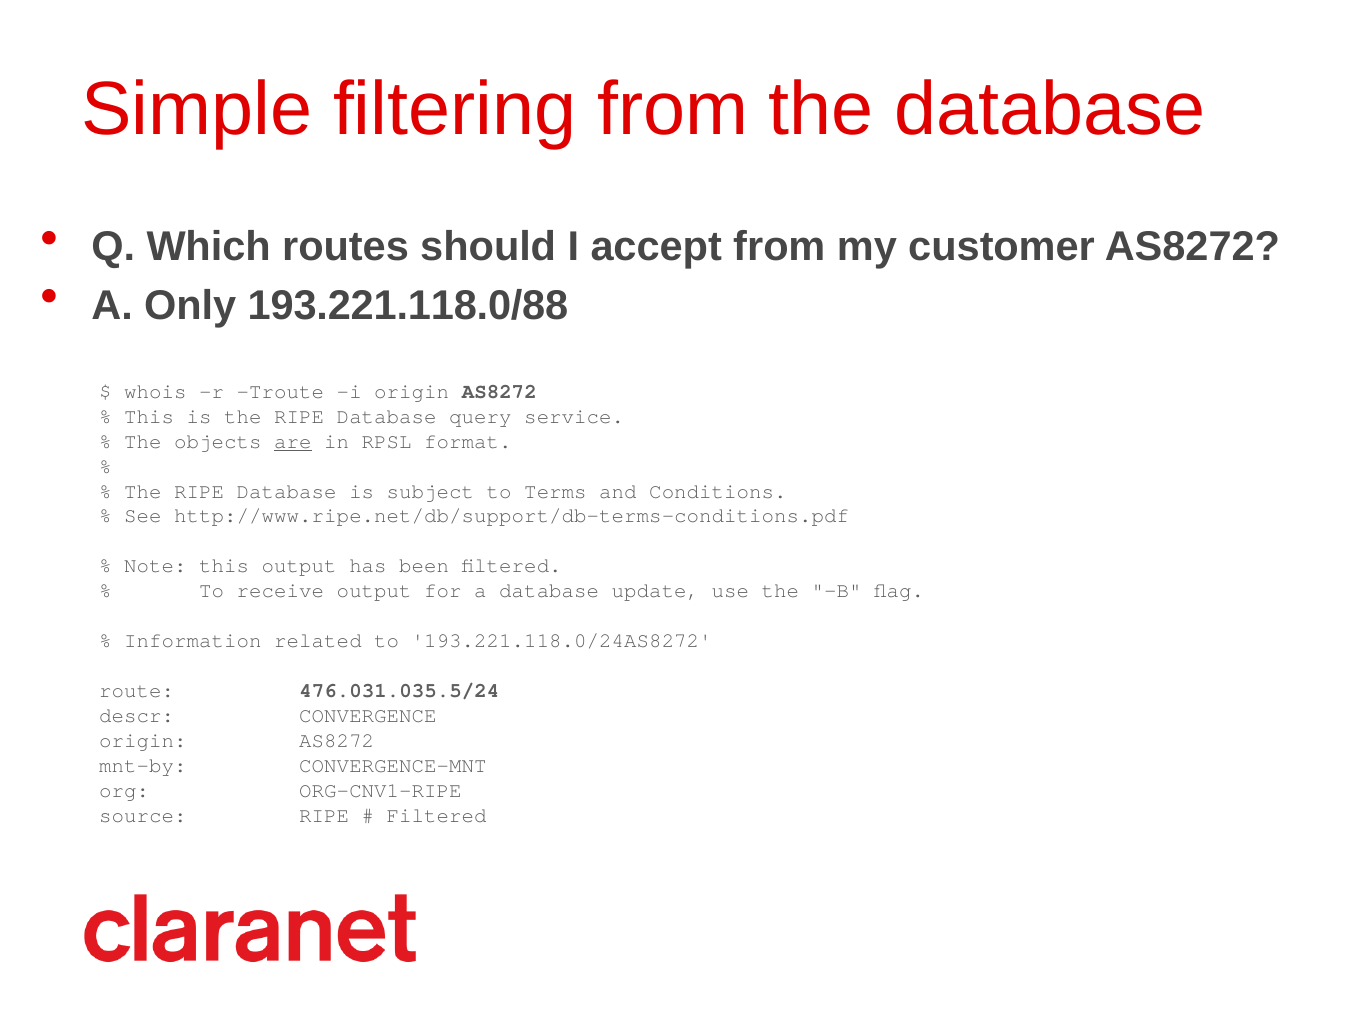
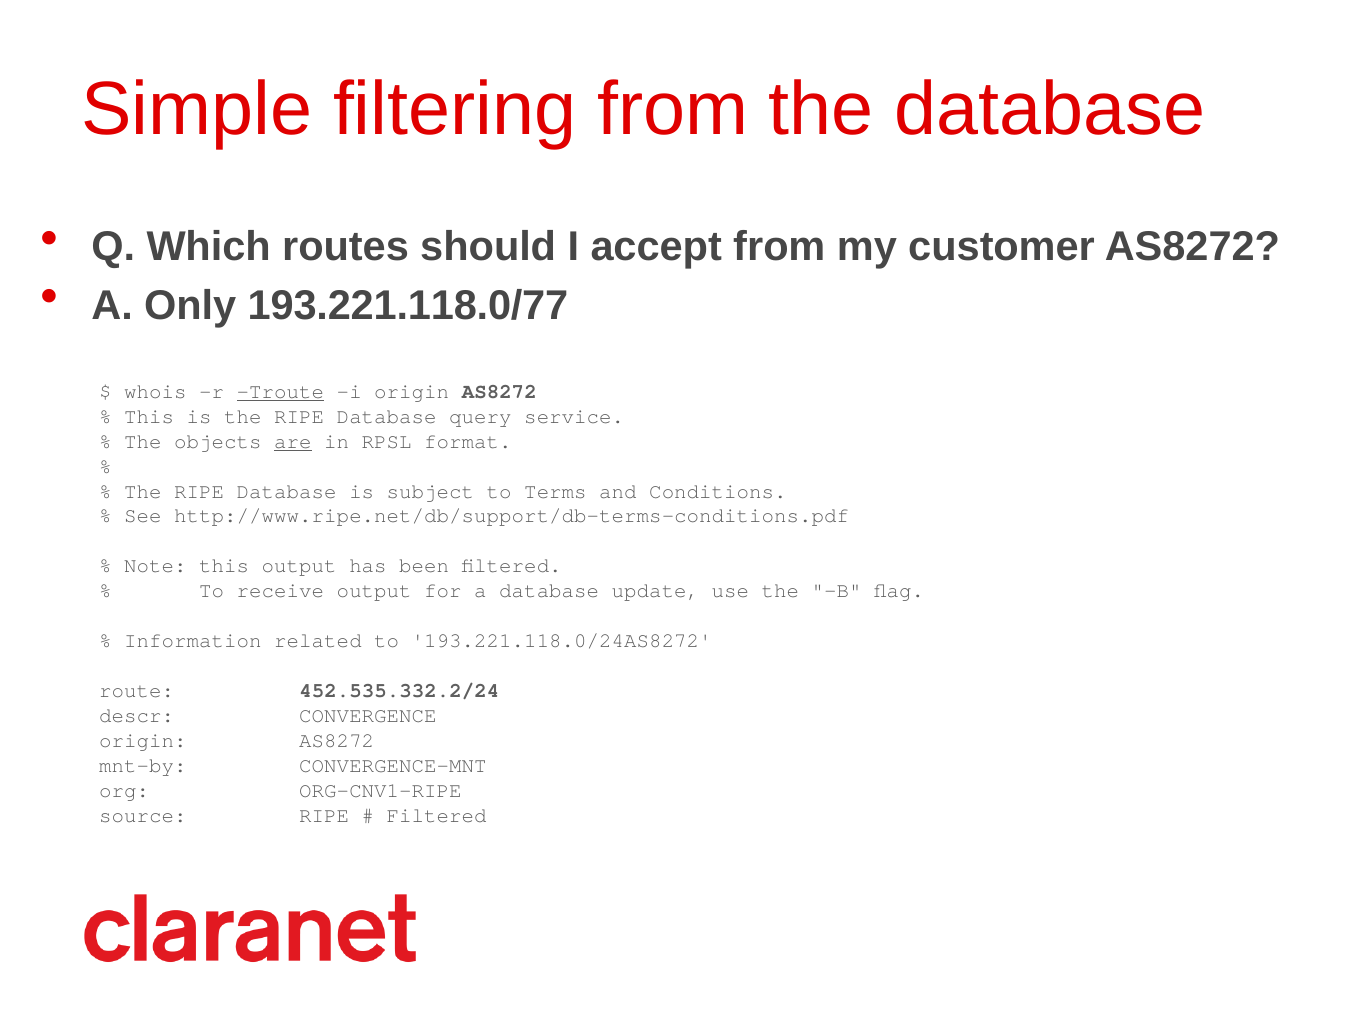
193.221.118.0/88: 193.221.118.0/88 -> 193.221.118.0/77 (408, 305)
Troute underline: none -> present (280, 391)
476.031.035.5/24: 476.031.035.5/24 -> 452.535.332.2/24 (399, 691)
